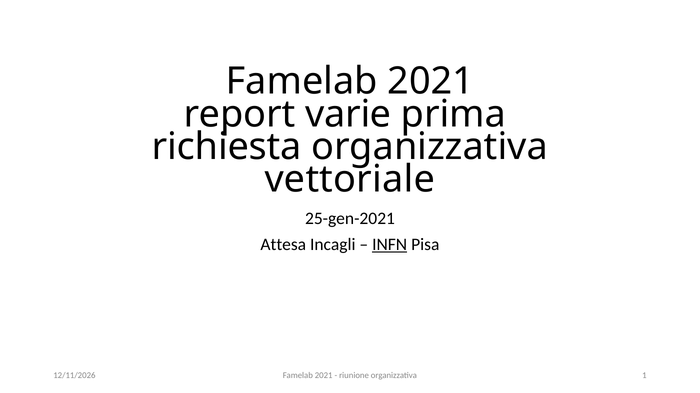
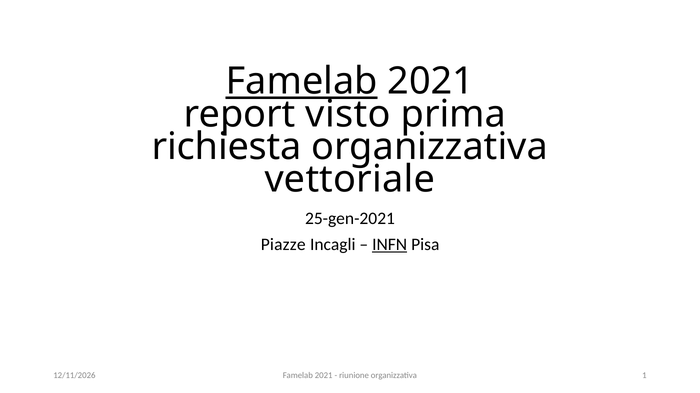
Famelab underline: none -> present (302, 82)
varie: varie -> visto (348, 114)
Attesa: Attesa -> Piazze (283, 245)
